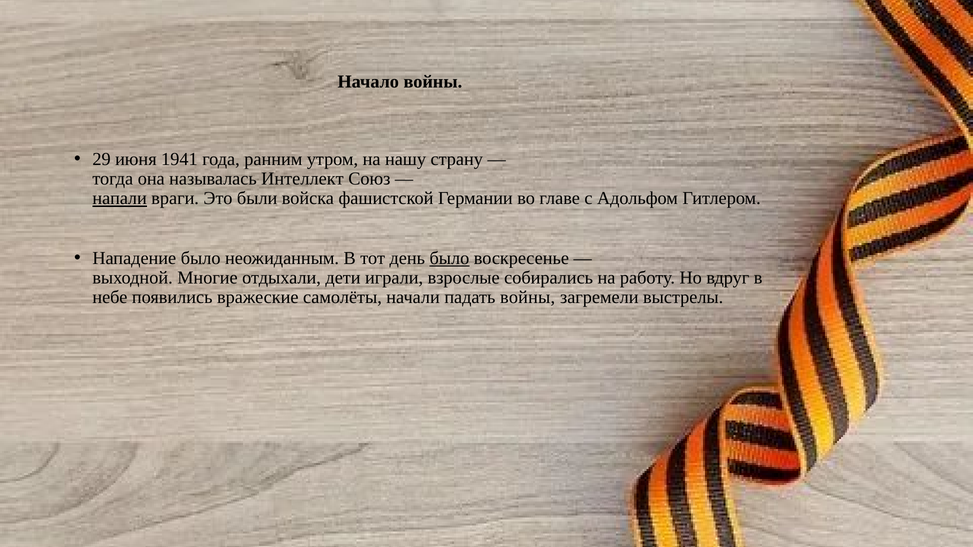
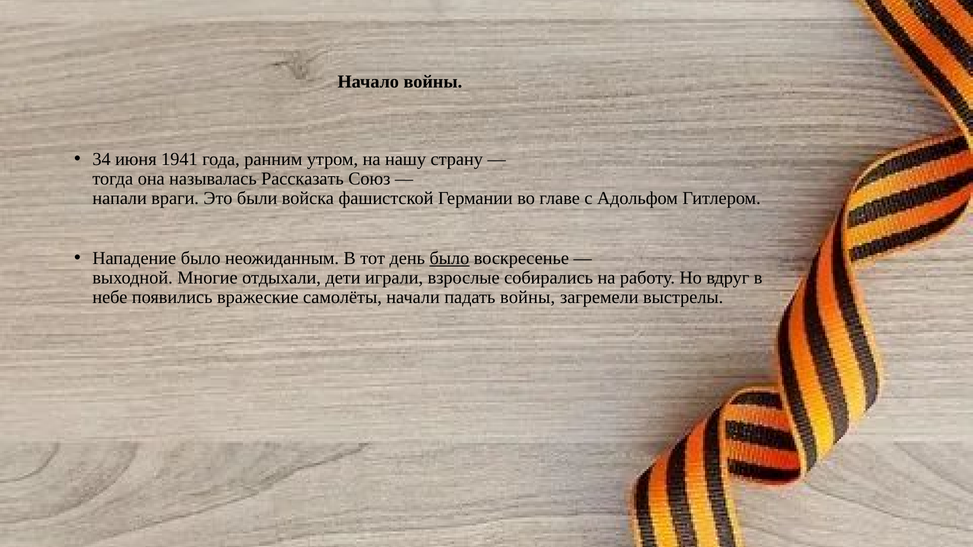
29: 29 -> 34 (102, 159)
Интеллект: Интеллект -> Рассказать (302, 179)
напали underline: present -> none (120, 199)
